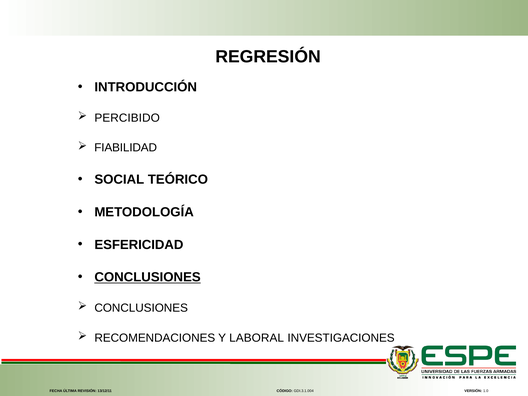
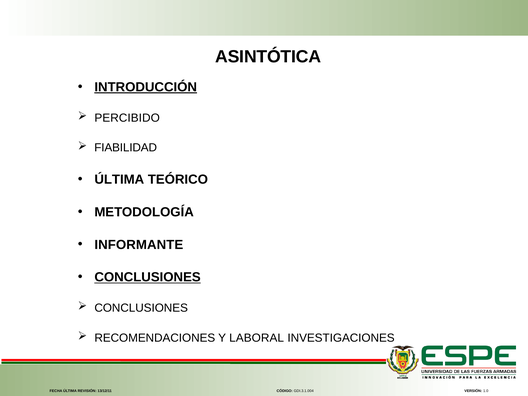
REGRESIÓN: REGRESIÓN -> ASINTÓTICA (268, 57)
INTRODUCCIÓN underline: none -> present (146, 87)
SOCIAL: SOCIAL -> ÚLTIMA (119, 180)
ESFERICIDAD: ESFERICIDAD -> INFORMANTE (139, 245)
